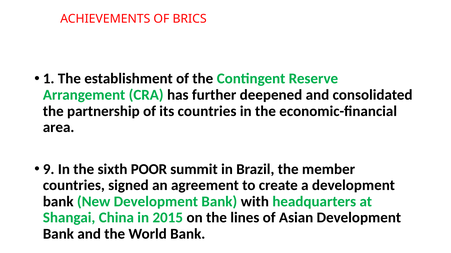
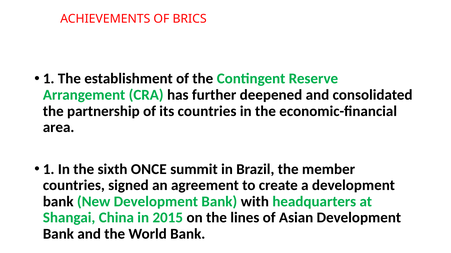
9: 9 -> 1 (49, 170)
POOR: POOR -> ONCE (149, 170)
